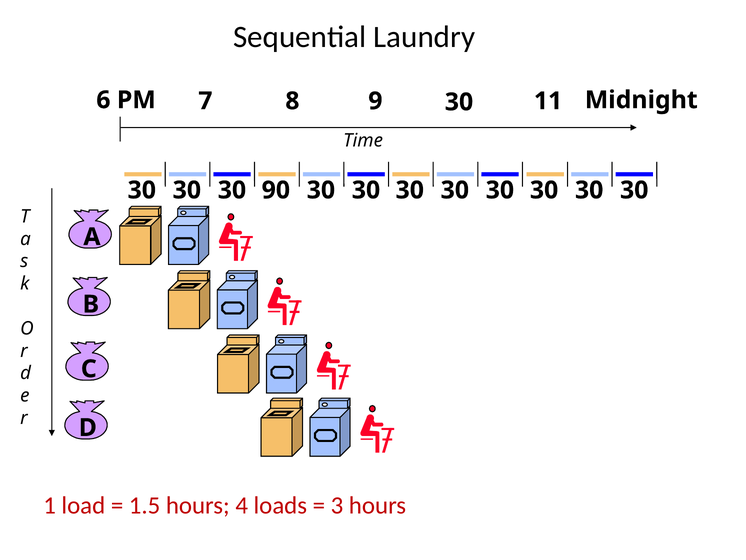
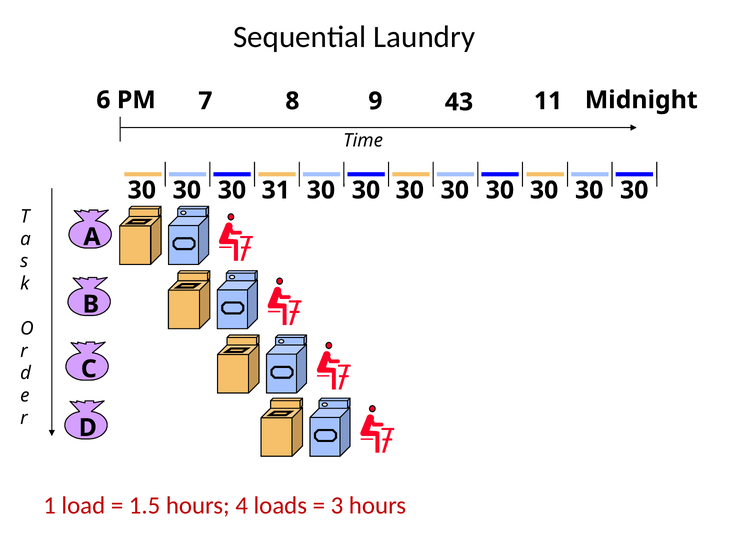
9 30: 30 -> 43 (459, 102)
90: 90 -> 31 (276, 190)
